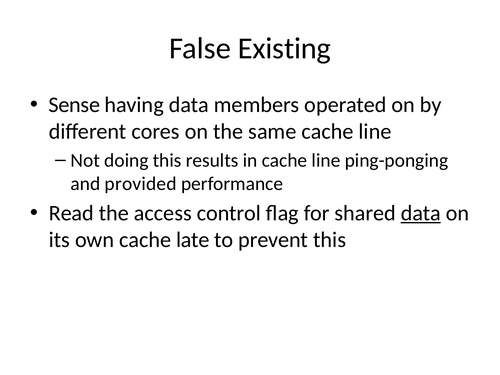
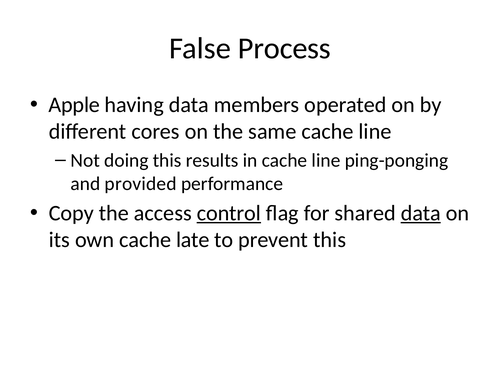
Existing: Existing -> Process (284, 48)
Sense: Sense -> Apple (74, 105)
Read: Read -> Copy (71, 213)
control underline: none -> present (229, 213)
